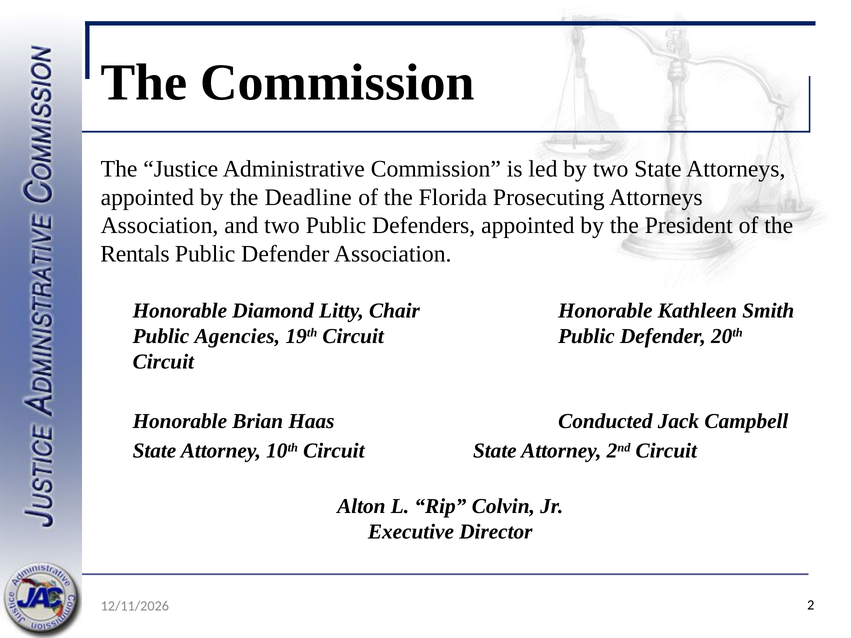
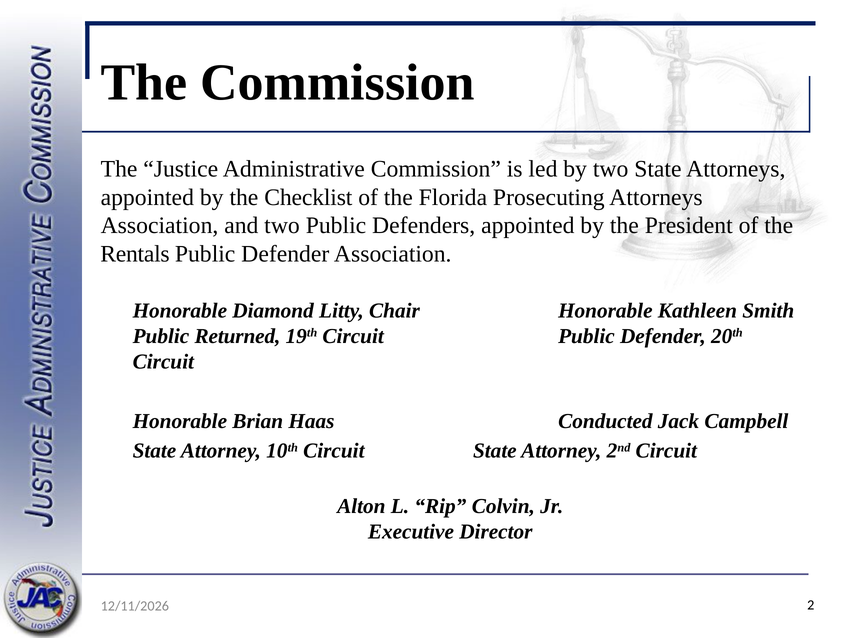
Deadline: Deadline -> Checklist (308, 197)
Agencies: Agencies -> Returned (237, 336)
